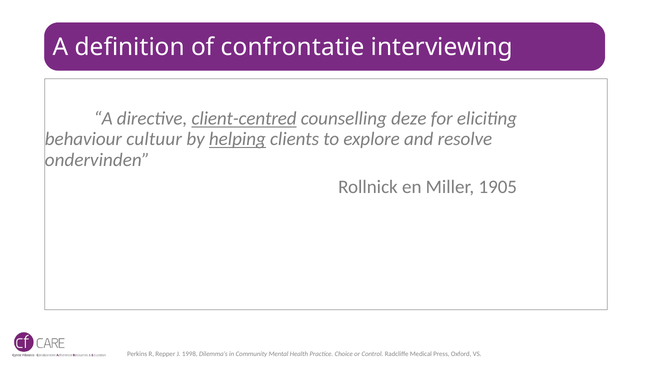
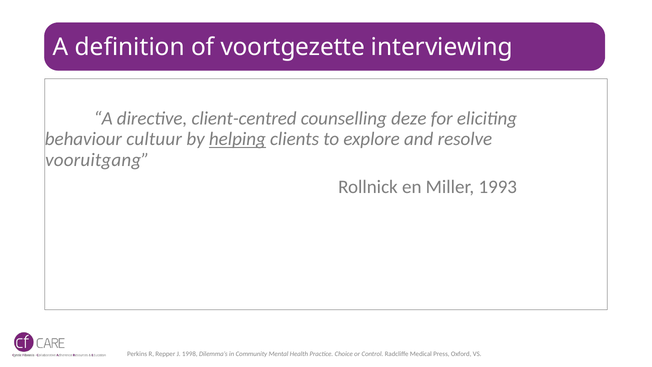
confrontatie: confrontatie -> voortgezette (293, 47)
client-centred underline: present -> none (244, 119)
ondervinden: ondervinden -> vooruitgang (97, 160)
1905: 1905 -> 1993 (498, 187)
